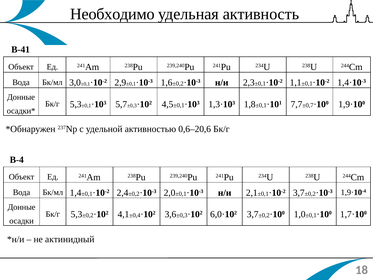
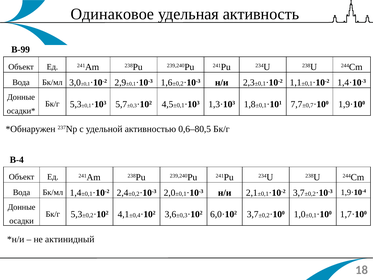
Необходимо: Необходимо -> Одинаковое (112, 14)
В-41: В-41 -> В-99 (21, 49)
0,6–20,6: 0,6–20,6 -> 0,6–80,5 (195, 129)
